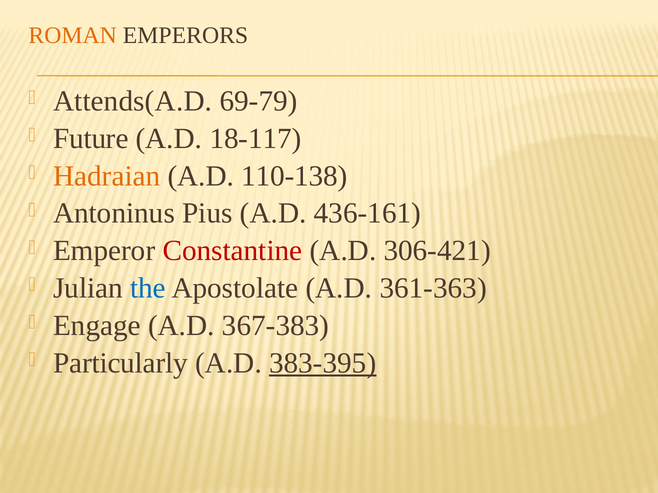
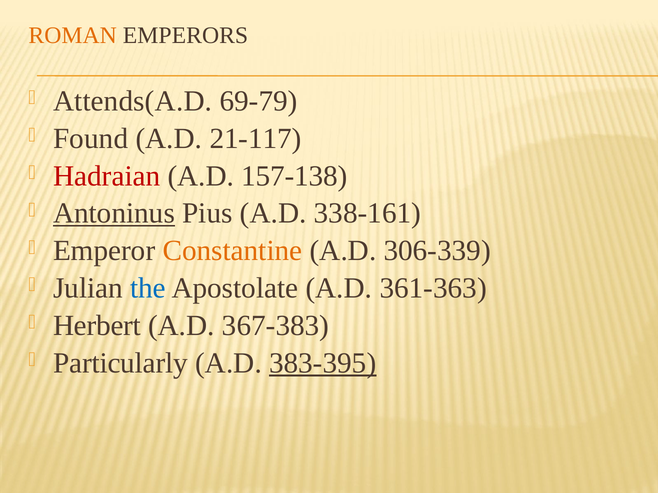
Future: Future -> Found (91, 139)
18-117: 18-117 -> 21-117 (255, 139)
Hadraian colour: orange -> red (107, 176)
110-138: 110-138 -> 157-138 (295, 176)
Antoninus underline: none -> present (114, 213)
436-161: 436-161 -> 338-161 (367, 213)
Constantine colour: red -> orange (232, 251)
306-421: 306-421 -> 306-339 (437, 251)
Engage: Engage -> Herbert (97, 326)
